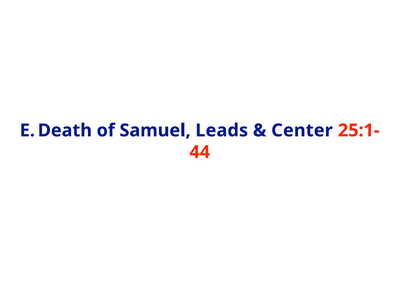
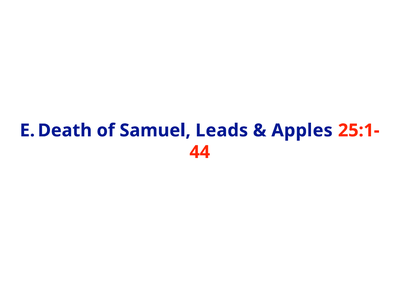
Center: Center -> Apples (302, 130)
